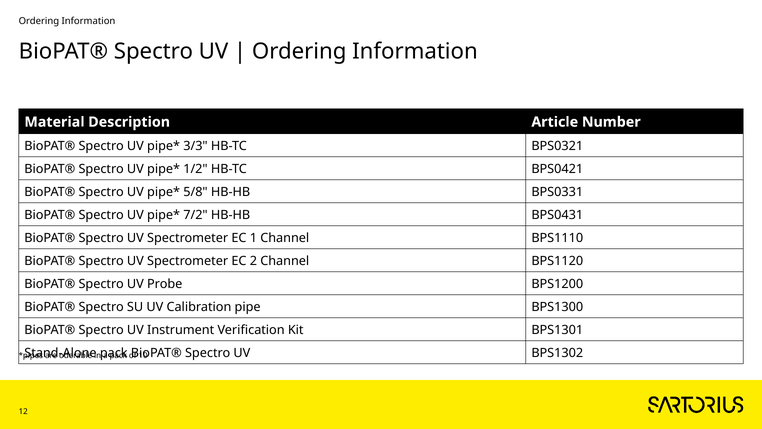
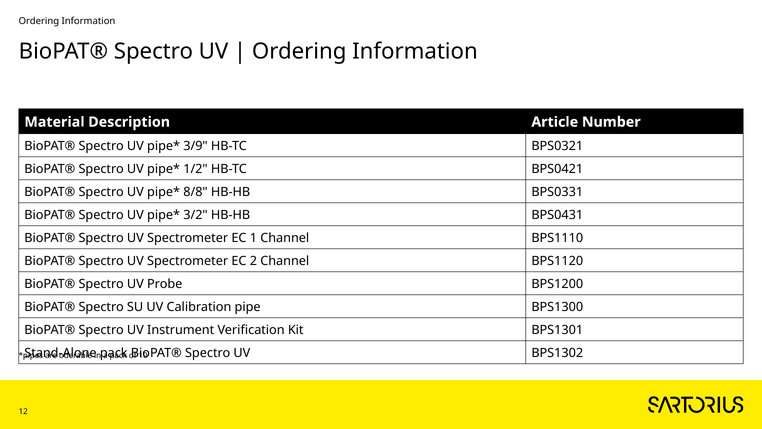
3/3: 3/3 -> 3/9 (195, 146)
5/8: 5/8 -> 8/8 (195, 192)
7/2: 7/2 -> 3/2 (195, 215)
